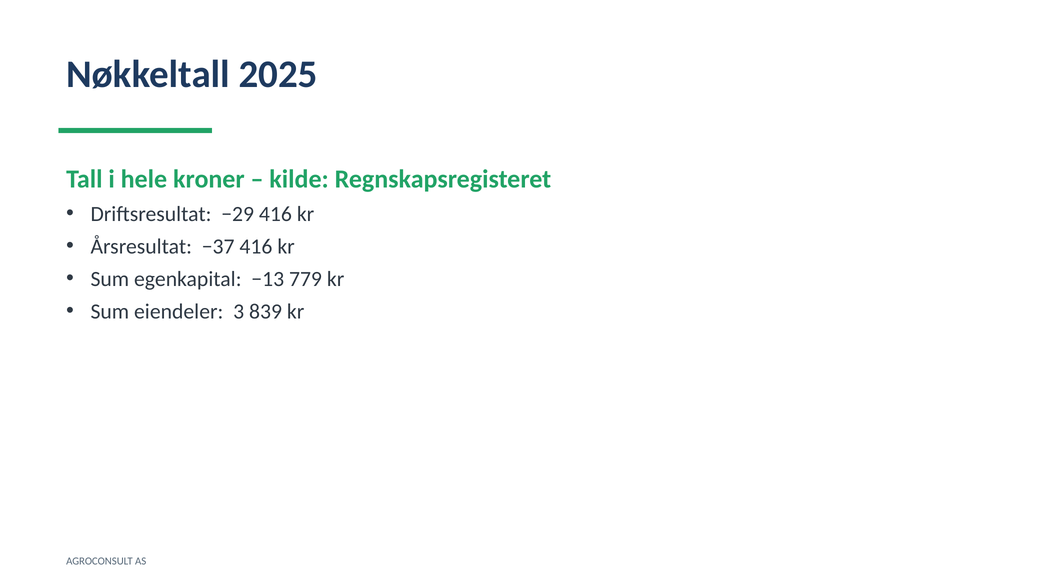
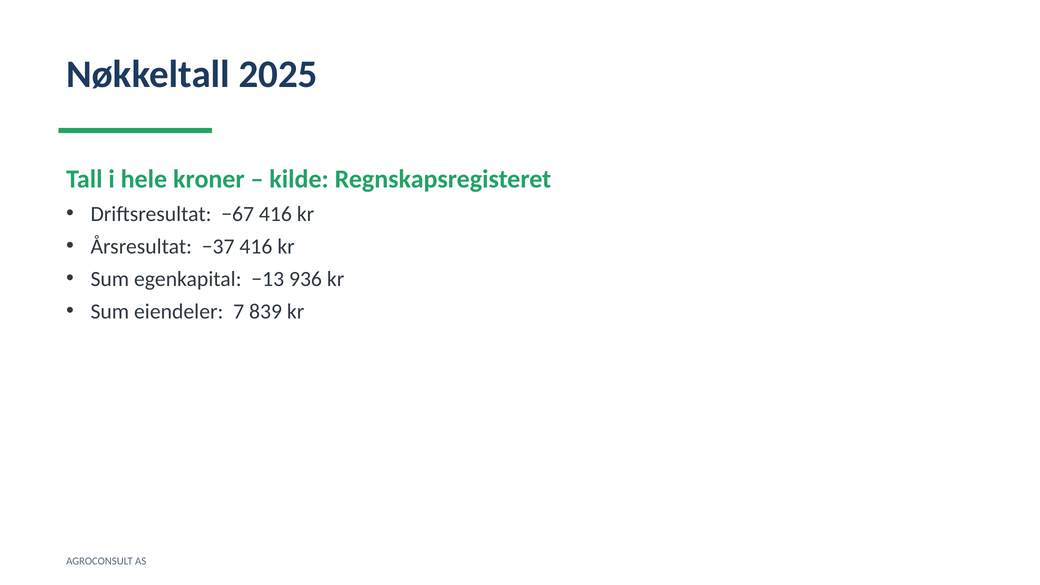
−29: −29 -> −67 (238, 214)
779: 779 -> 936 (306, 279)
3: 3 -> 7 (239, 311)
